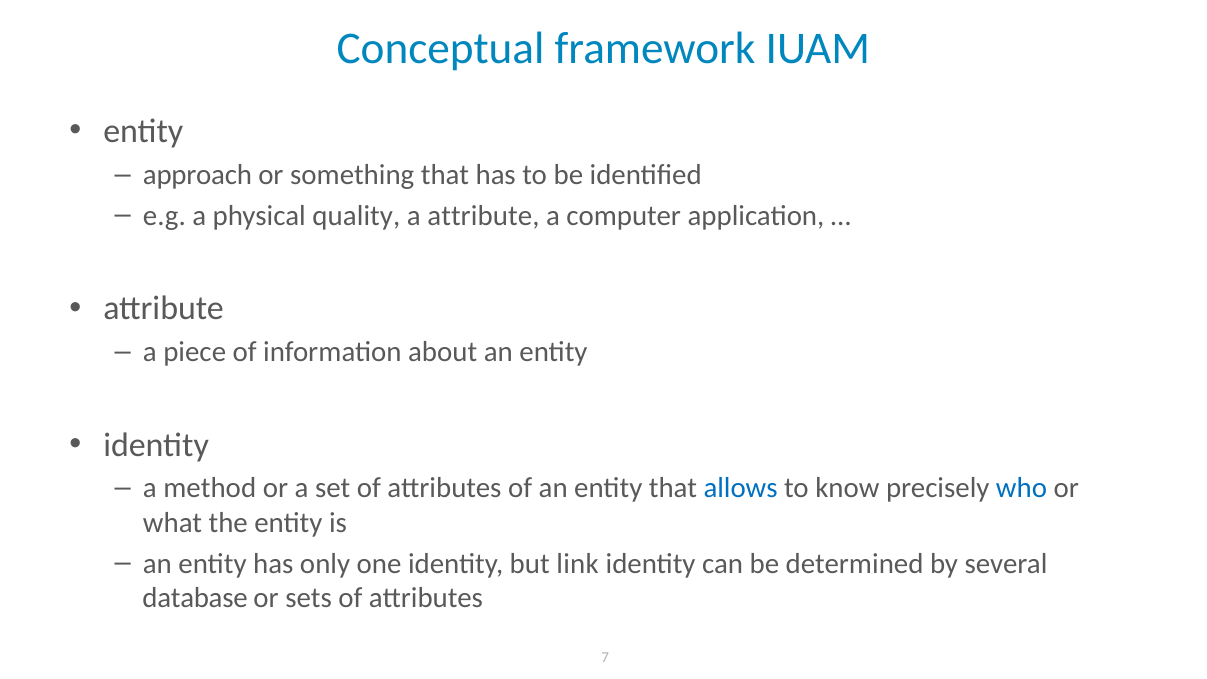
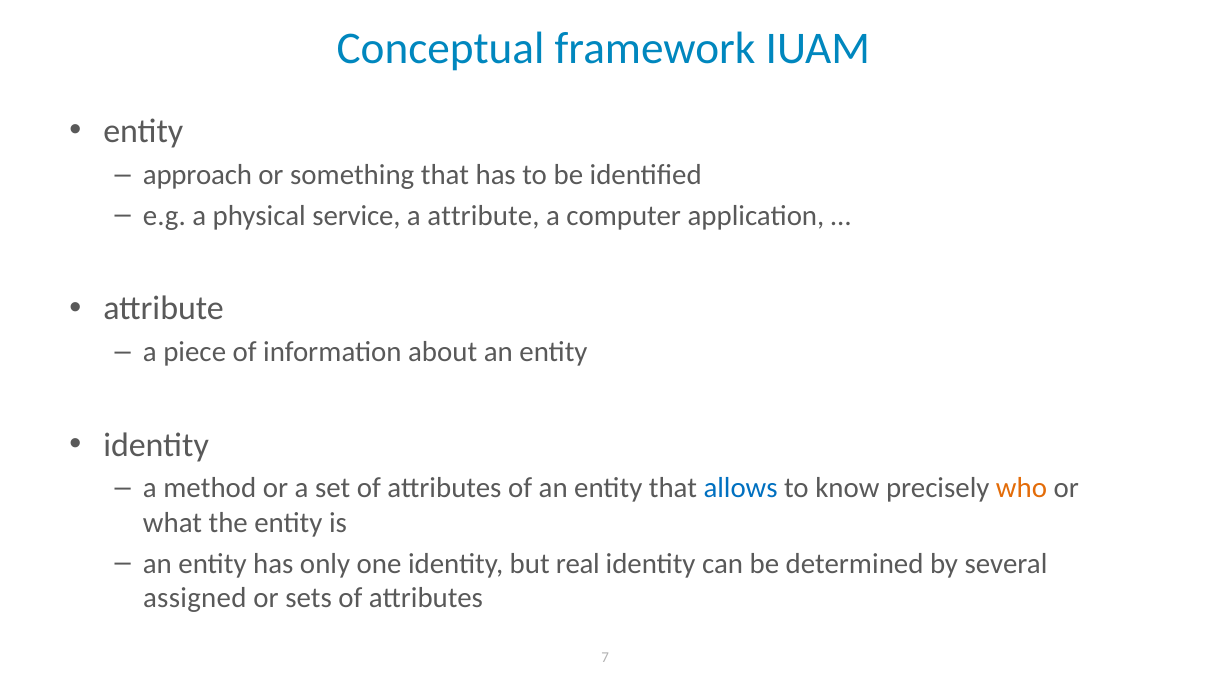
quality: quality -> service (356, 216)
who colour: blue -> orange (1022, 488)
link: link -> real (578, 564)
database: database -> assigned (195, 598)
